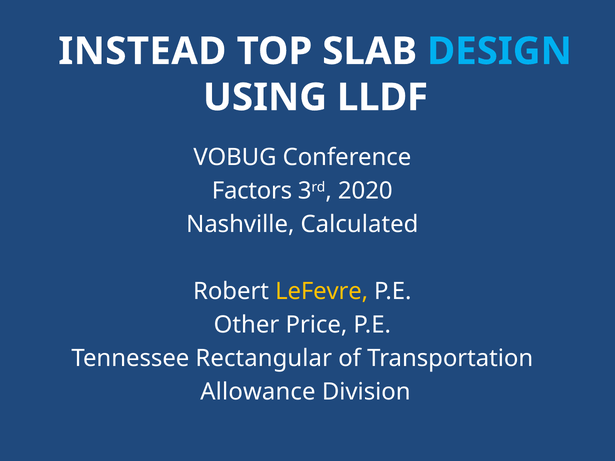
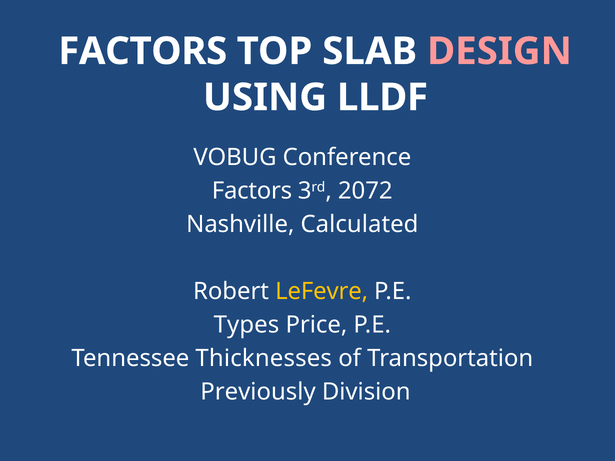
INSTEAD: INSTEAD -> FACTORS (143, 51)
DESIGN colour: light blue -> pink (499, 51)
2020: 2020 -> 2072 (365, 191)
Other: Other -> Types (246, 325)
Rectangular: Rectangular -> Thicknesses (264, 358)
Allowance: Allowance -> Previously (258, 392)
